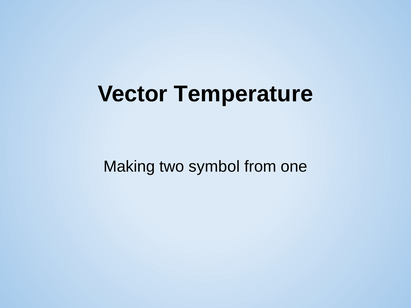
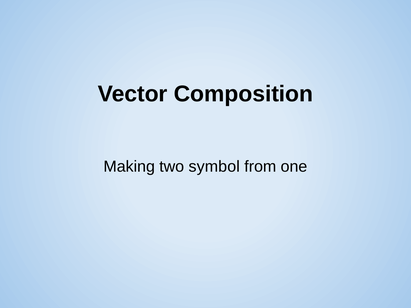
Temperature: Temperature -> Composition (243, 94)
